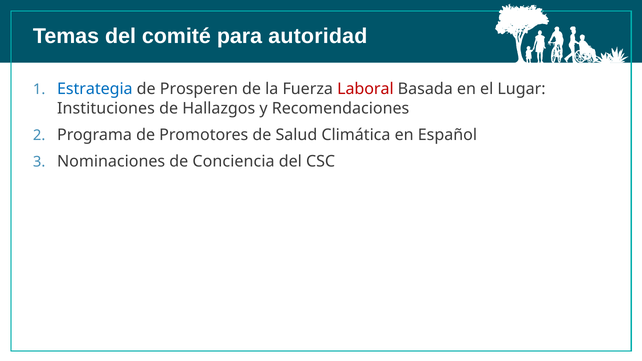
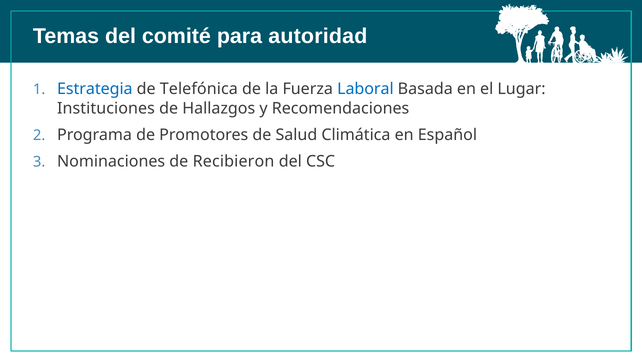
Prosperen: Prosperen -> Telefónica (199, 89)
Laboral colour: red -> blue (365, 89)
Conciencia: Conciencia -> Recibieron (233, 161)
